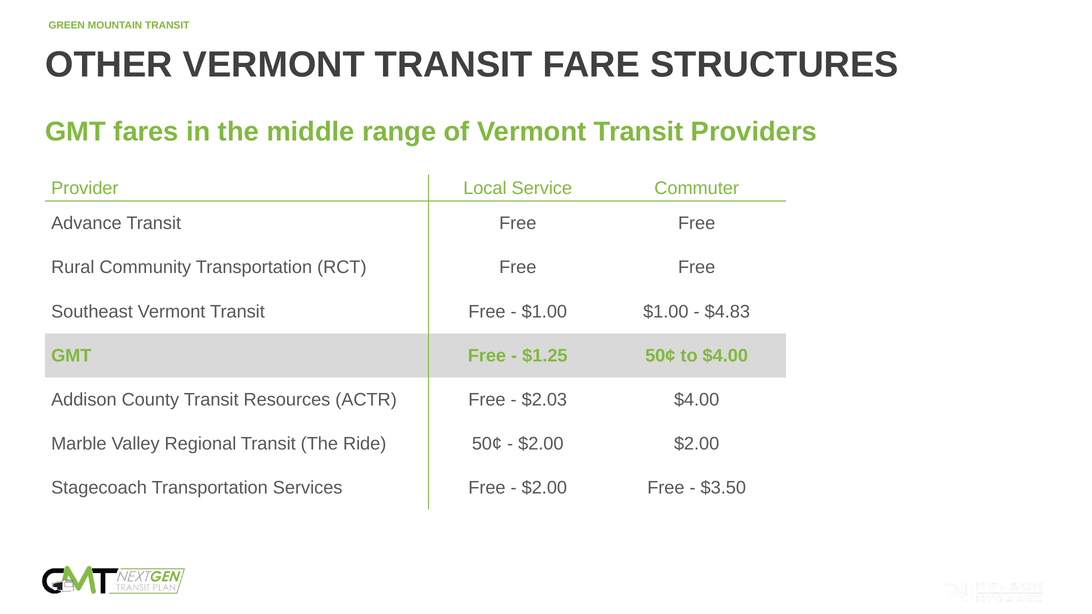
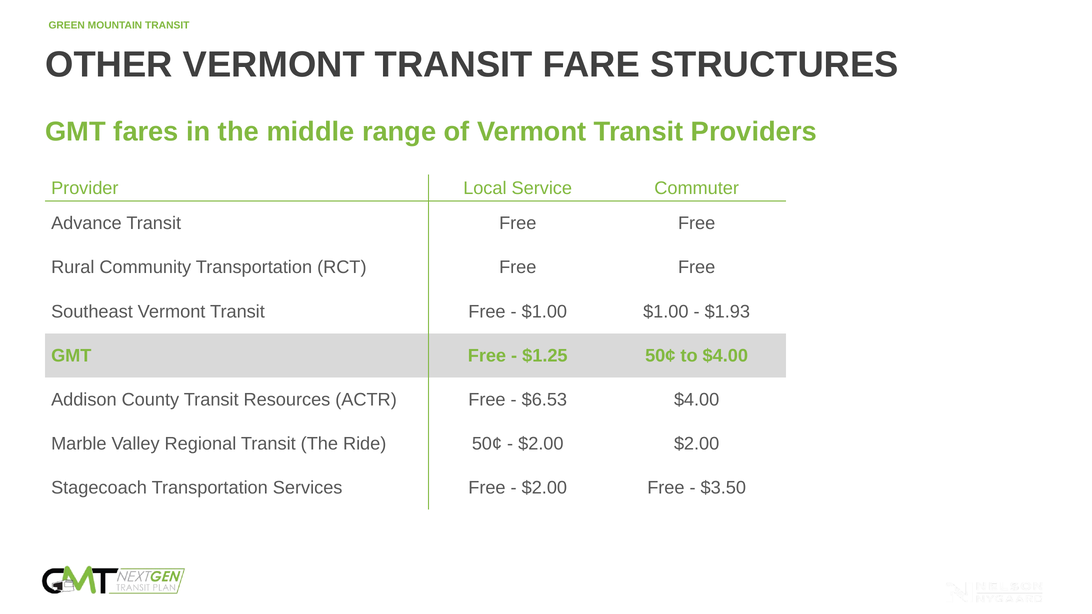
$4.83: $4.83 -> $1.93 (727, 312)
$2.03: $2.03 -> $6.53 (544, 400)
